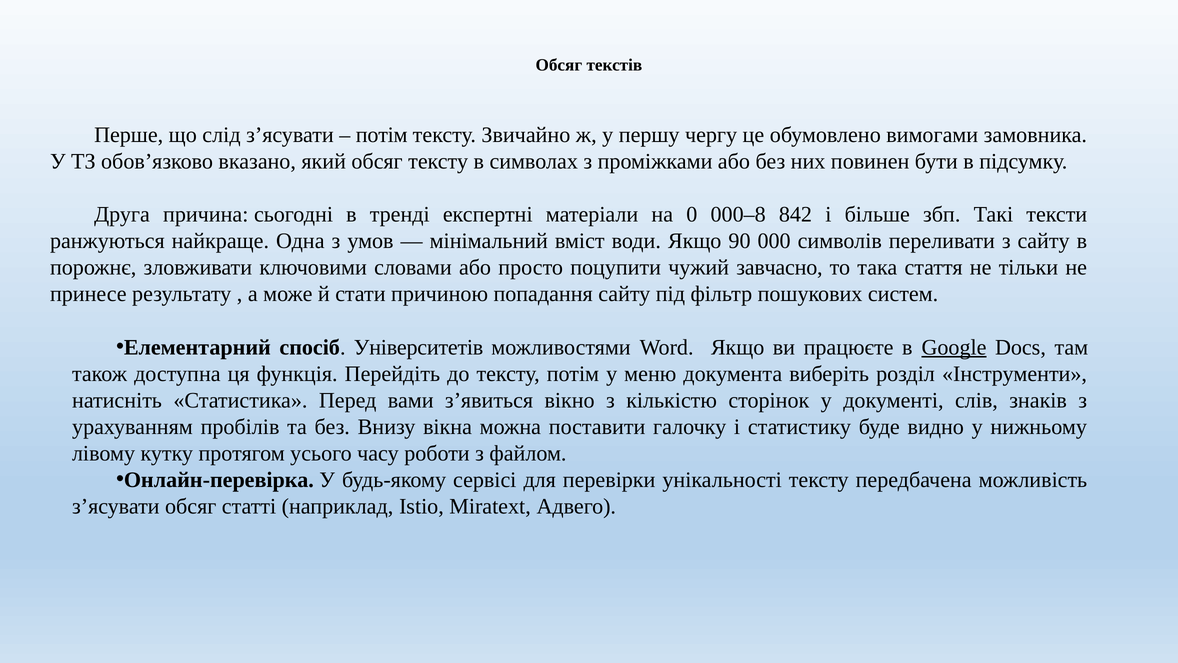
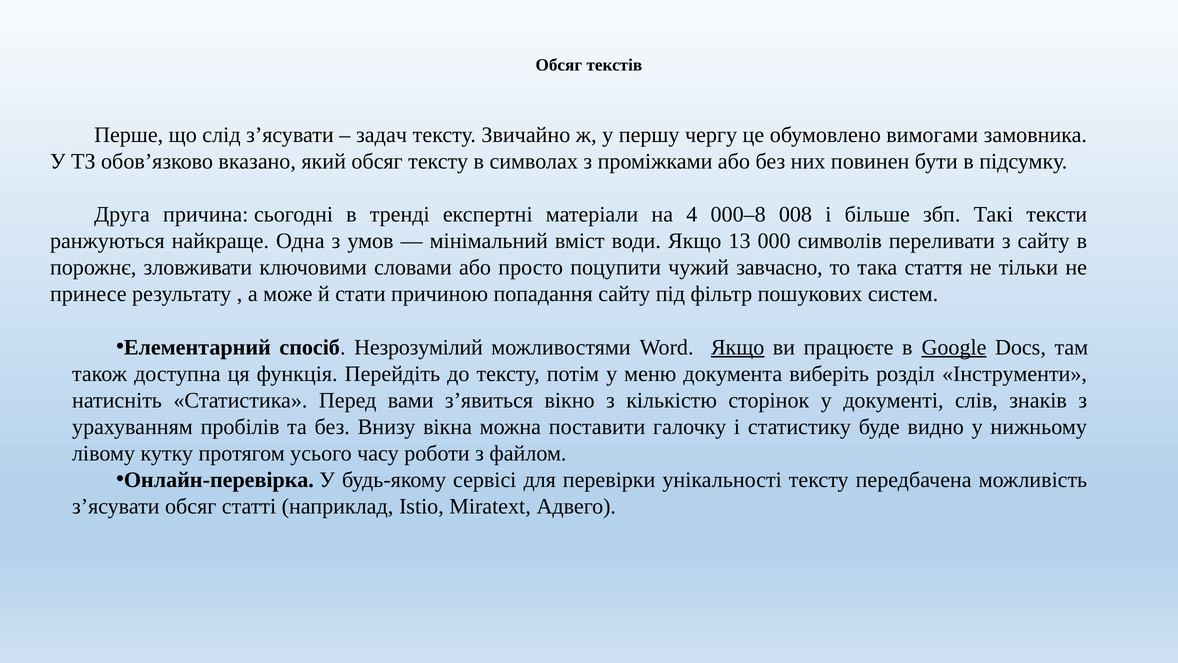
потім: потім -> задач (382, 135)
0: 0 -> 4 (692, 215)
842: 842 -> 008 (795, 215)
90: 90 -> 13 (740, 241)
Університетів: Університетів -> Незрозумілий (419, 347)
Якщо underline: none -> present (738, 347)
